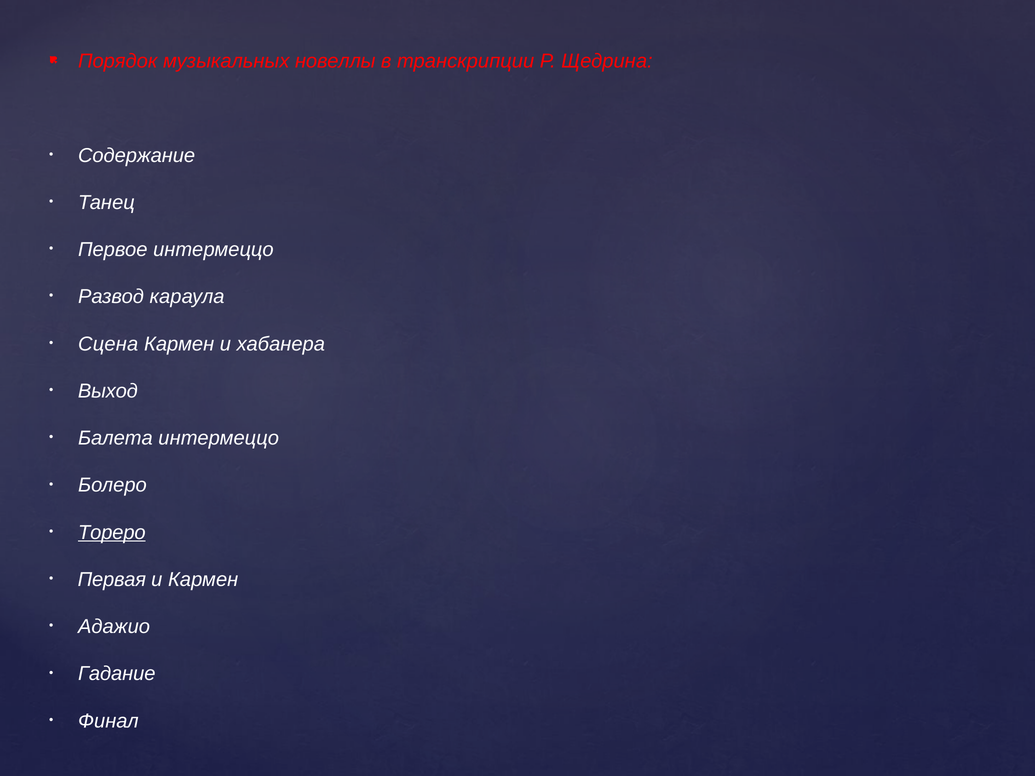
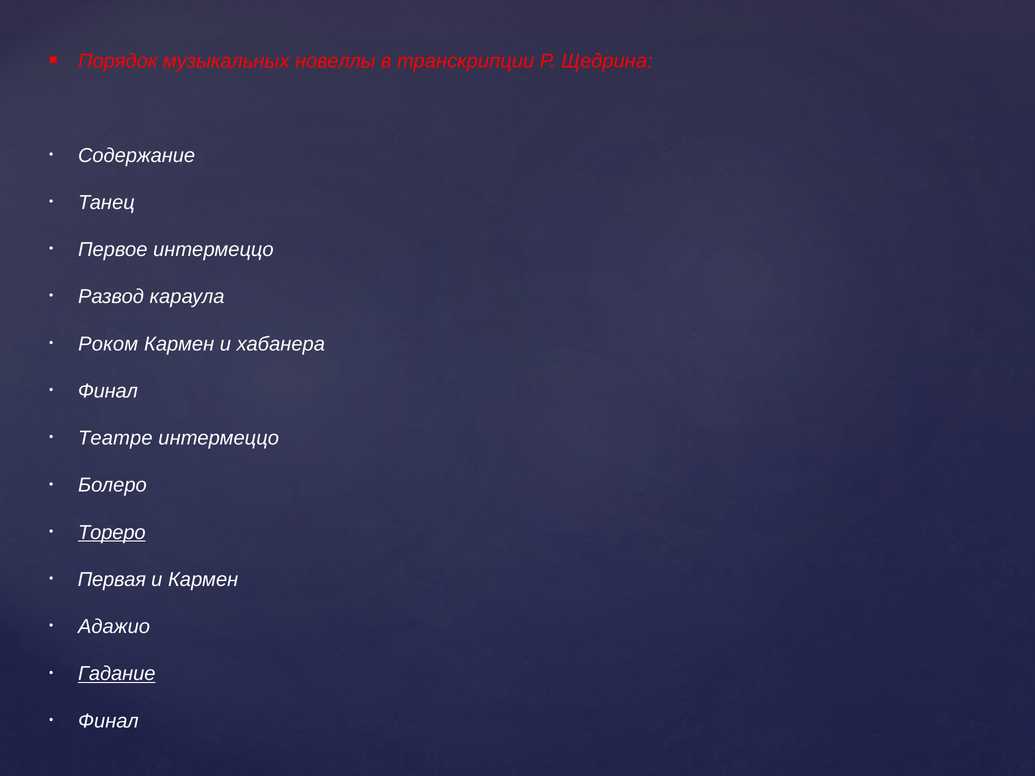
Сцена: Сцена -> Роком (108, 344)
Выход: Выход -> Финал (108, 391)
Балета: Балета -> Театре (115, 438)
Гадание underline: none -> present (117, 674)
